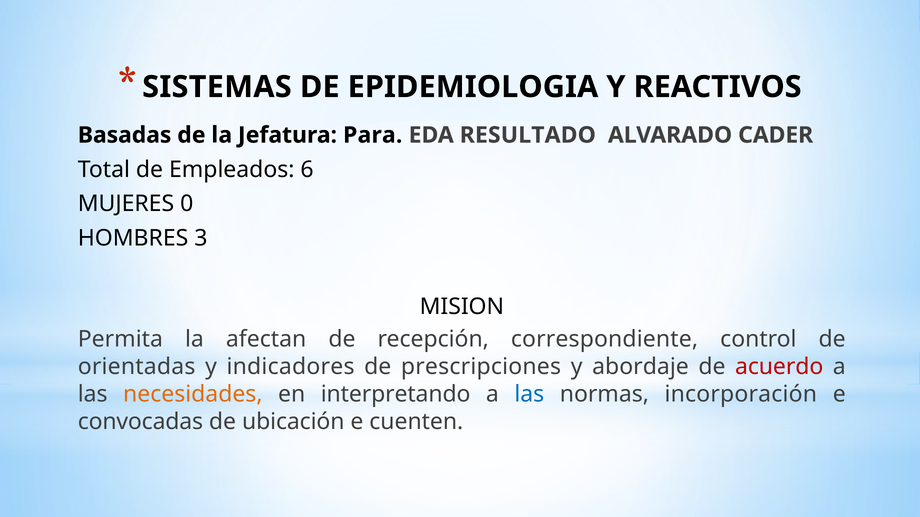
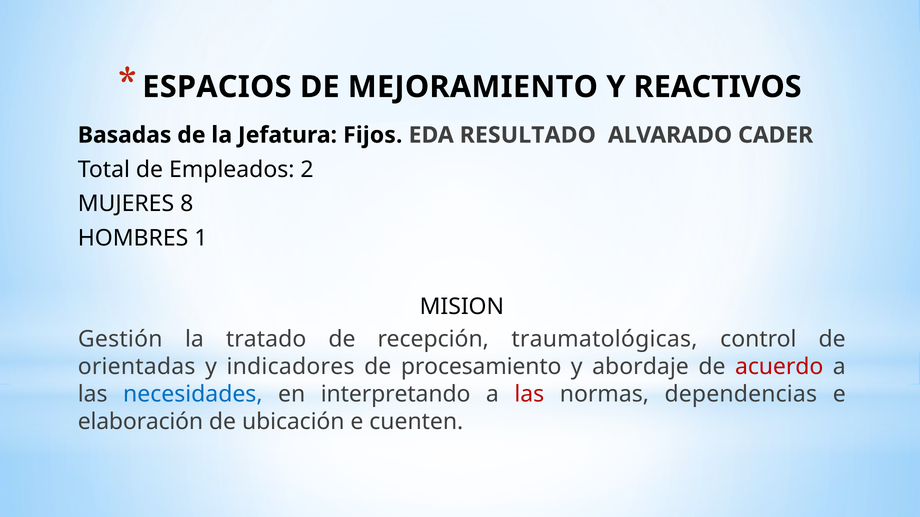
SISTEMAS: SISTEMAS -> ESPACIOS (217, 87)
EPIDEMIOLOGIA: EPIDEMIOLOGIA -> MEJORAMIENTO (473, 87)
Para: Para -> Fijos (373, 135)
6: 6 -> 2 (307, 170)
0: 0 -> 8 (187, 204)
3: 3 -> 1 (201, 238)
Permita: Permita -> Gestión (120, 339)
afectan: afectan -> tratado (266, 339)
correspondiente: correspondiente -> traumatológicas (604, 339)
prescripciones: prescripciones -> procesamiento (481, 367)
necesidades colour: orange -> blue (193, 395)
las colour: blue -> red (529, 395)
incorporación: incorporación -> dependencias (741, 395)
convocadas: convocadas -> elaboración (140, 422)
